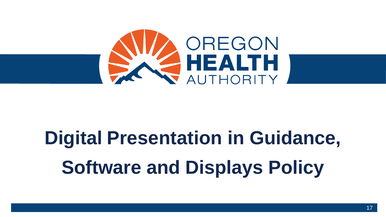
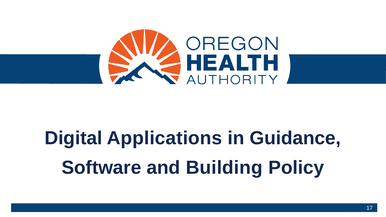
Presentation: Presentation -> Applications (164, 138)
Displays: Displays -> Building (224, 168)
